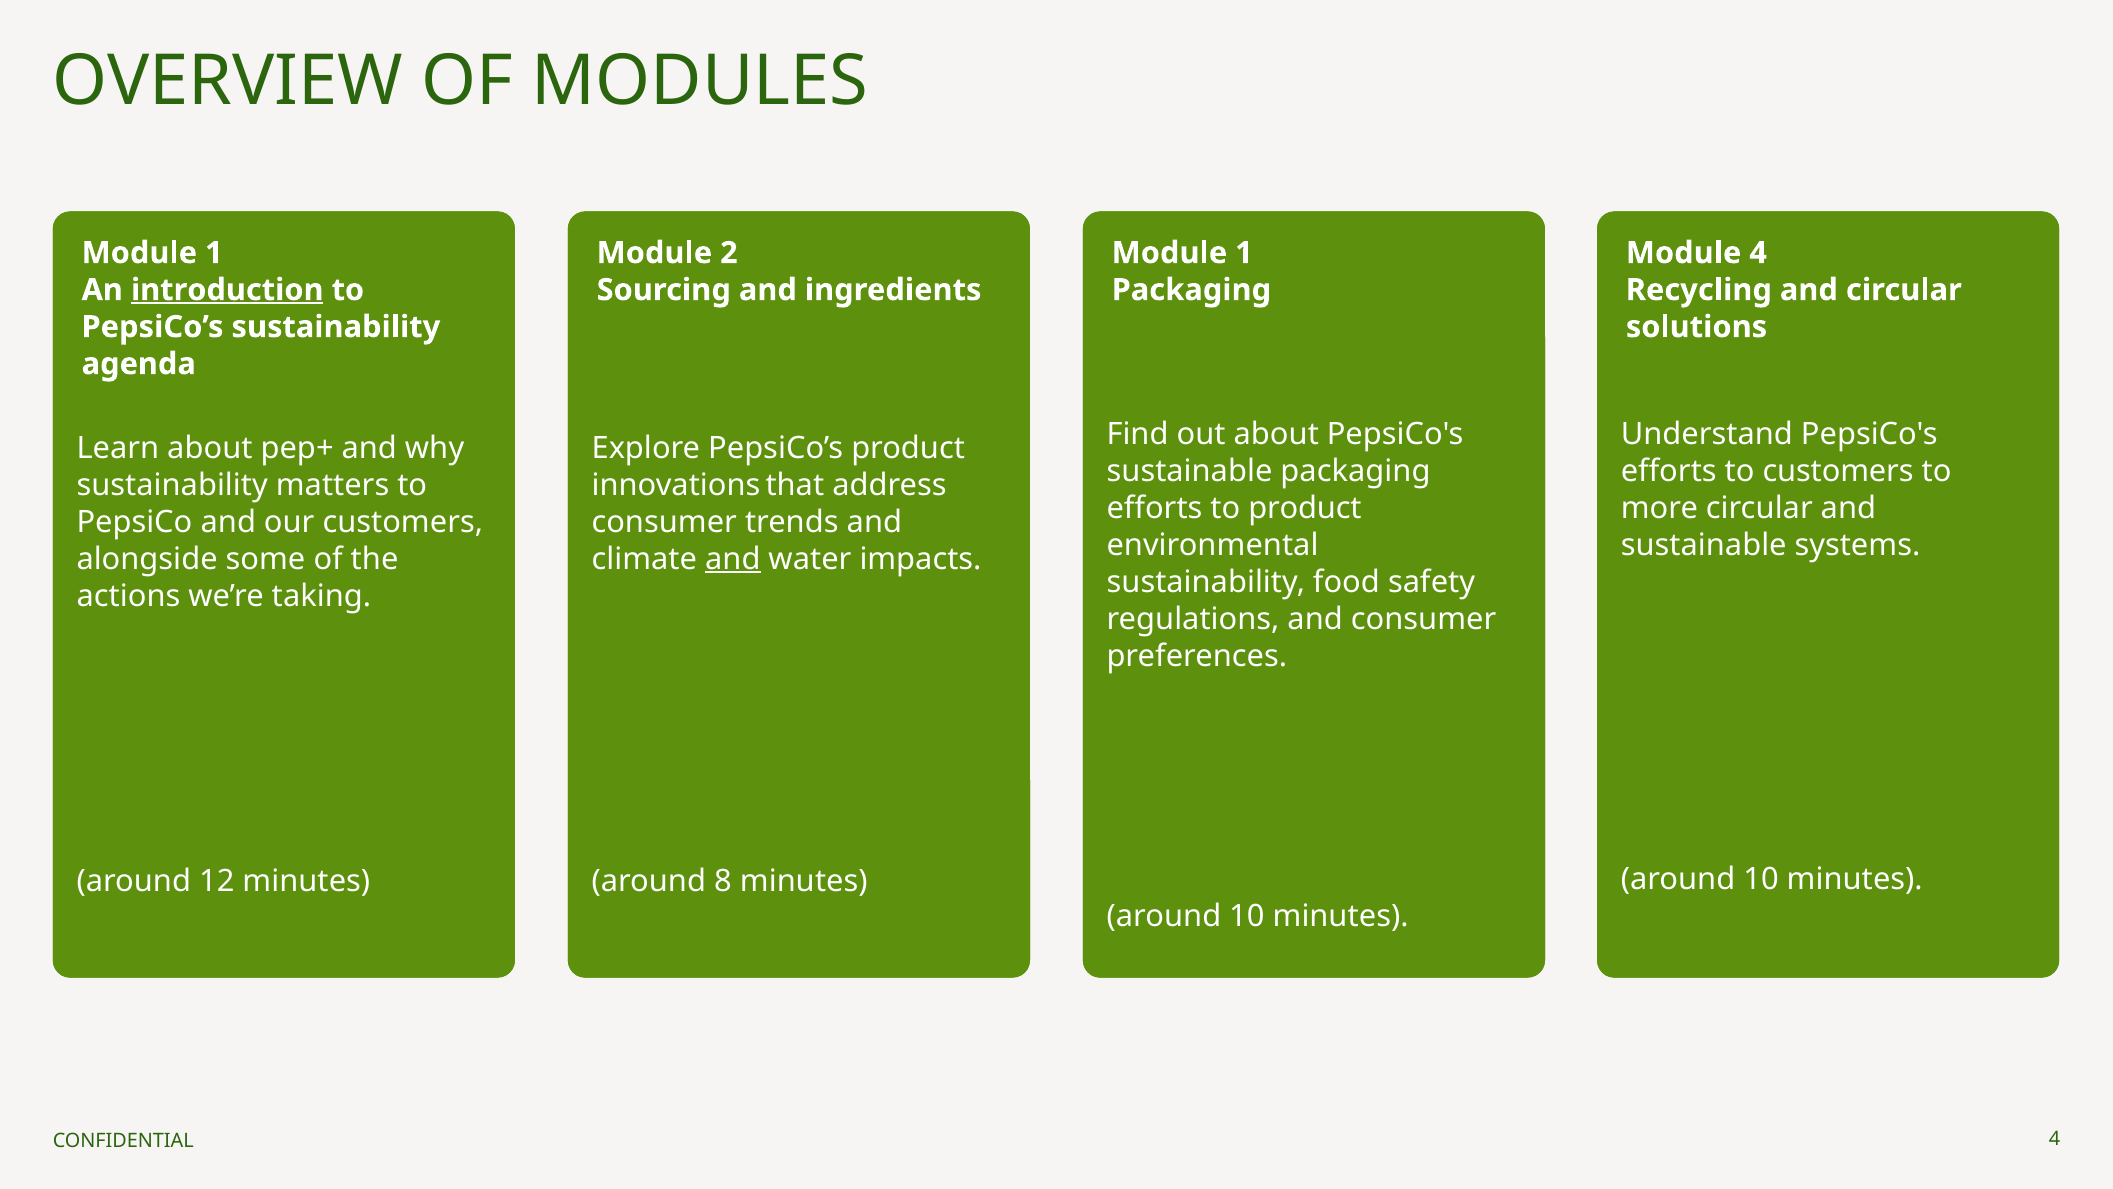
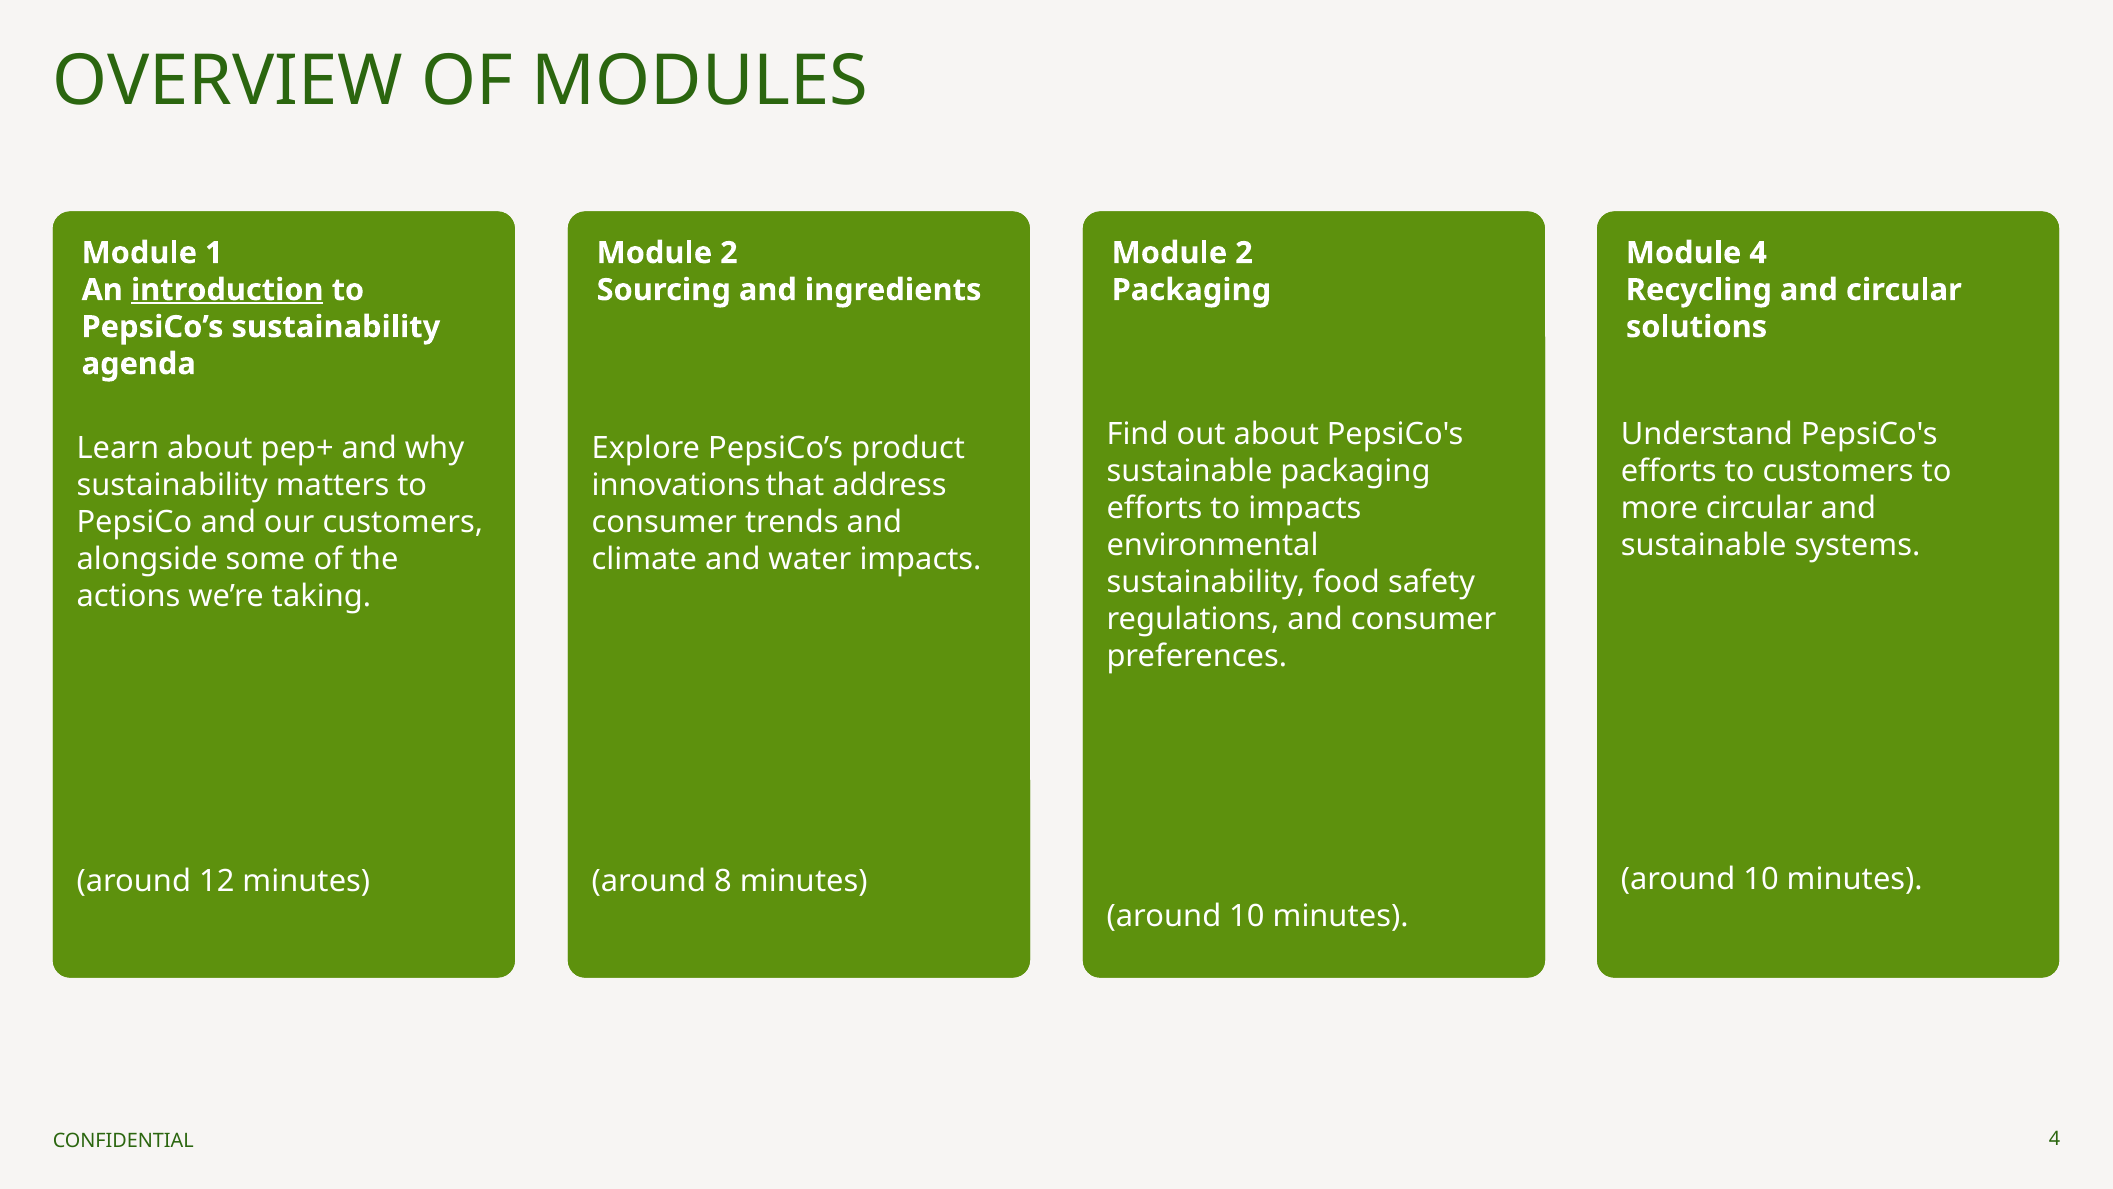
1: 1 -> 2 (1244, 253)
to product: product -> impacts (1305, 509)
and underline: present -> none (733, 559)
